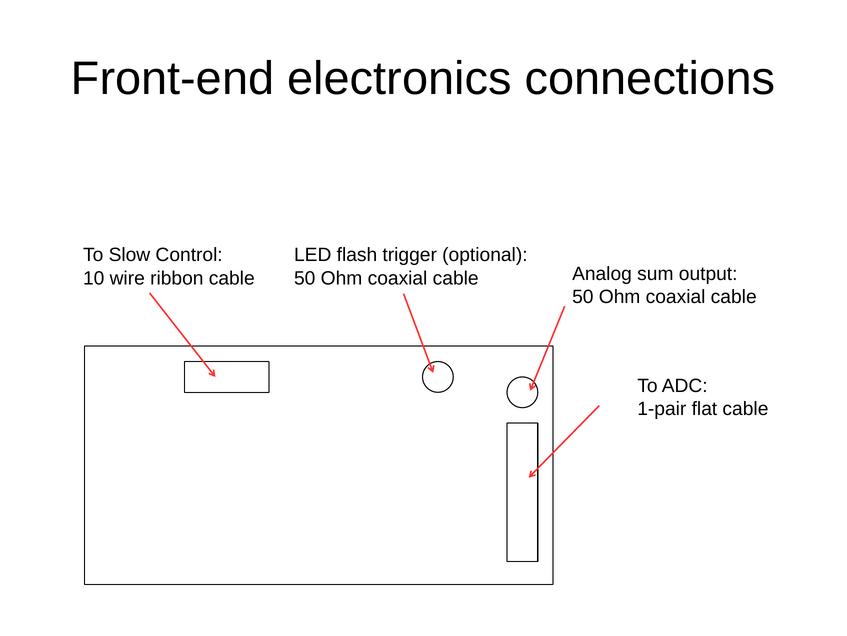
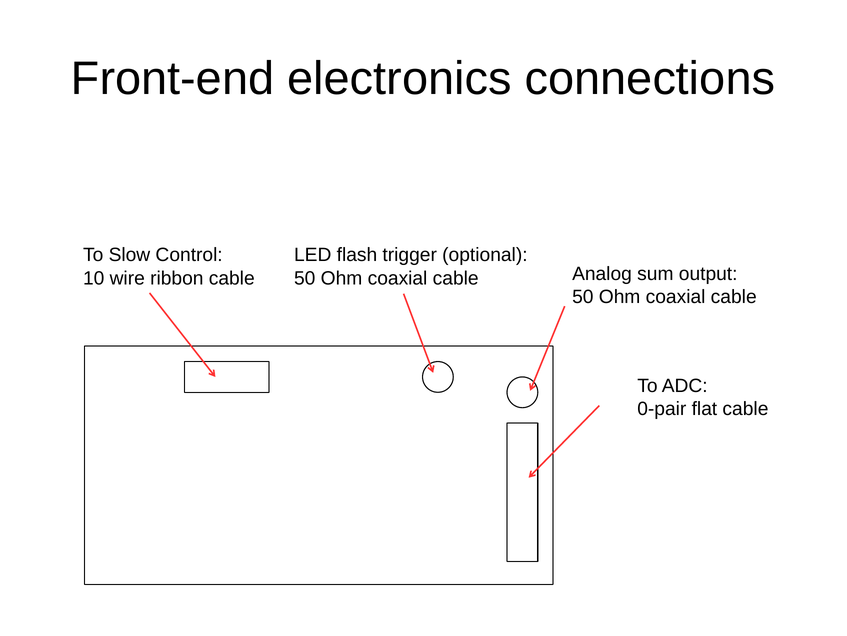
1-pair: 1-pair -> 0-pair (662, 408)
